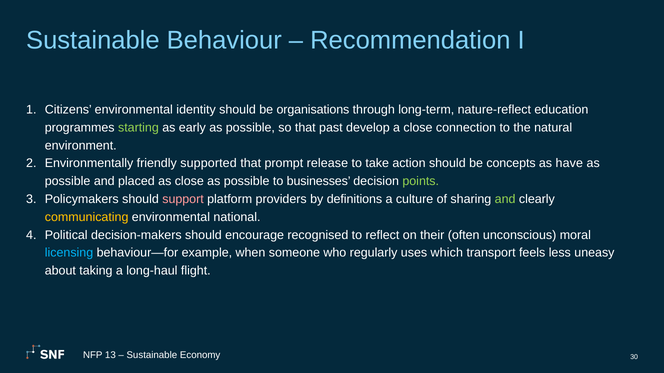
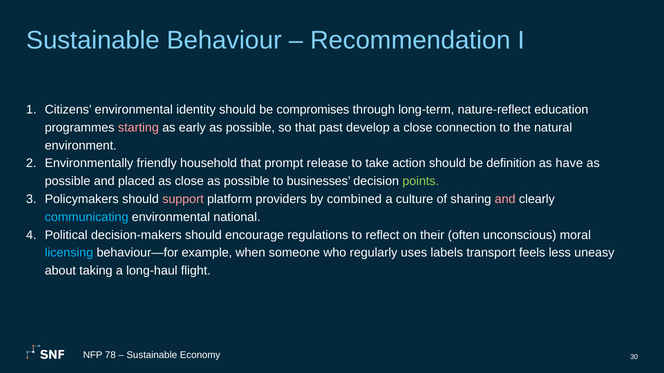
organisations: organisations -> compromises (313, 110)
starting colour: light green -> pink (138, 128)
supported: supported -> household (209, 164)
concepts: concepts -> definition (511, 164)
definitions: definitions -> combined (354, 199)
and colour: light green -> pink (505, 199)
communicating colour: yellow -> light blue (87, 217)
recognised: recognised -> regulations (318, 235)
which: which -> labels (447, 253)
13: 13 -> 78 (110, 355)
